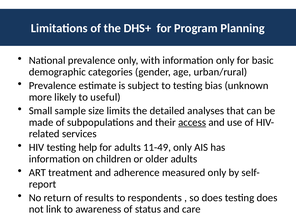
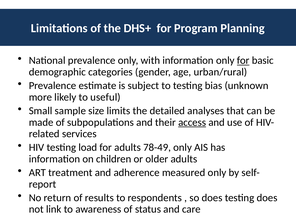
for underline: none -> present (243, 60)
help: help -> load (88, 147)
11-49: 11-49 -> 78-49 (157, 147)
